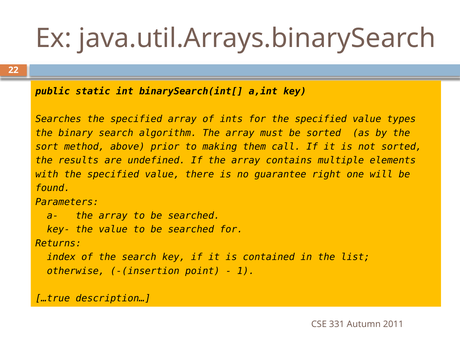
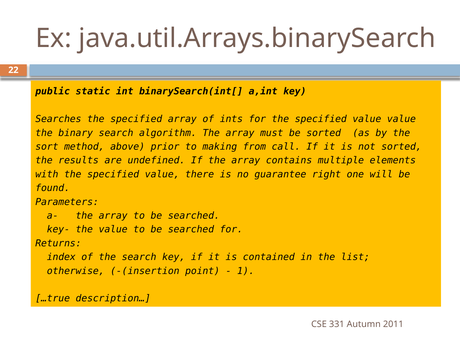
value types: types -> value (401, 119)
them: them -> from (254, 147)
